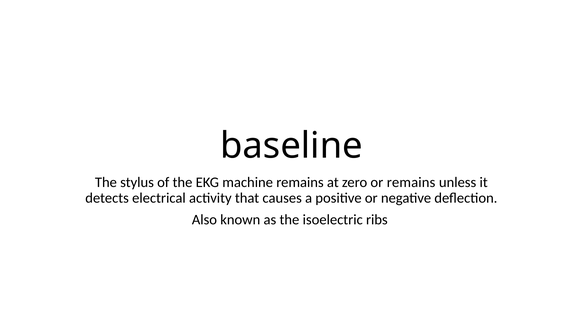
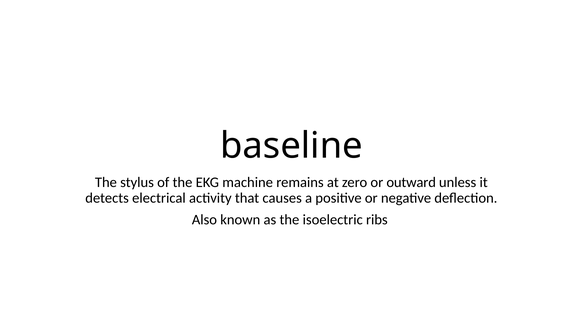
or remains: remains -> outward (411, 182)
